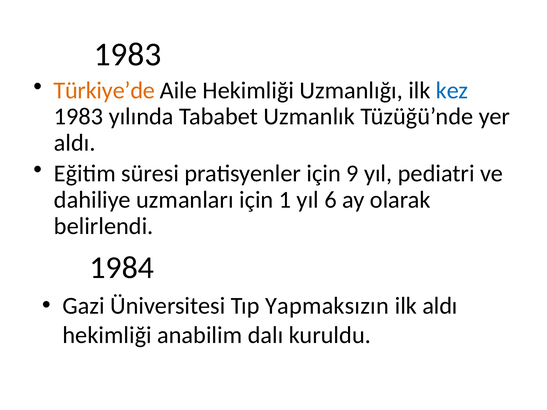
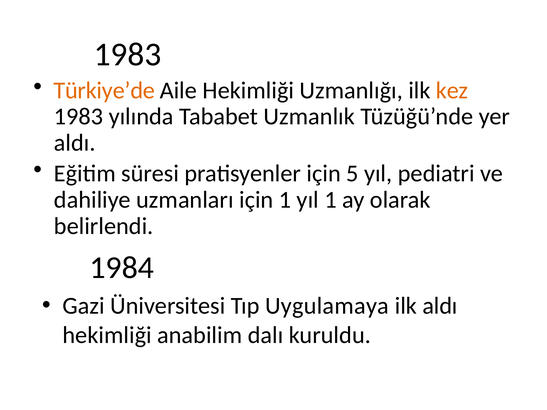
kez colour: blue -> orange (452, 90)
9: 9 -> 5 (352, 174)
yıl 6: 6 -> 1 (331, 200)
Yapmaksızın: Yapmaksızın -> Uygulamaya (327, 306)
